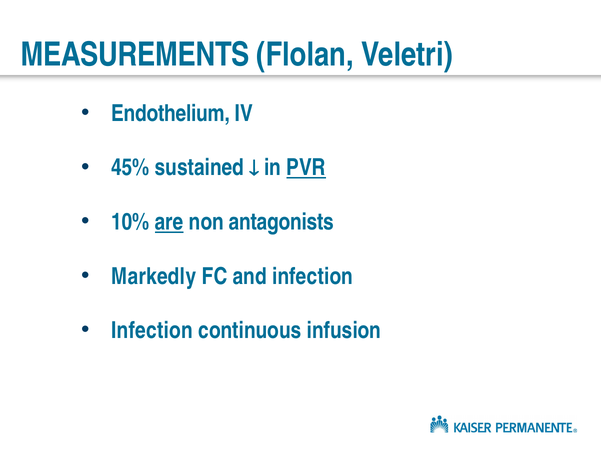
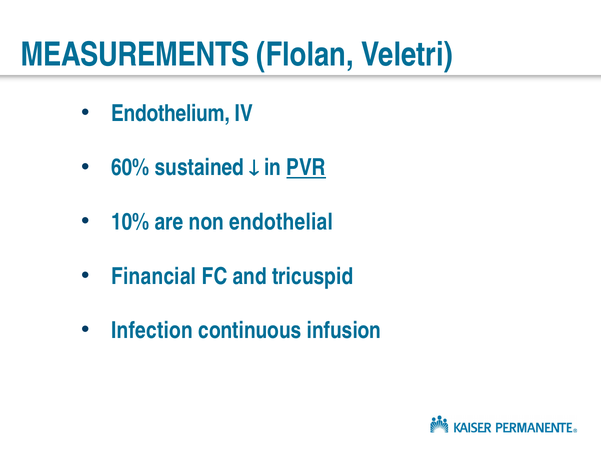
45%: 45% -> 60% (130, 168)
are underline: present -> none (169, 222)
antagonists: antagonists -> endothelial (281, 222)
Markedly: Markedly -> Financial (154, 276)
and infection: infection -> tricuspid (313, 276)
